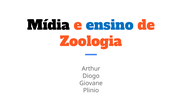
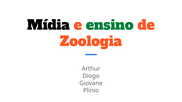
ensino colour: blue -> green (110, 25)
